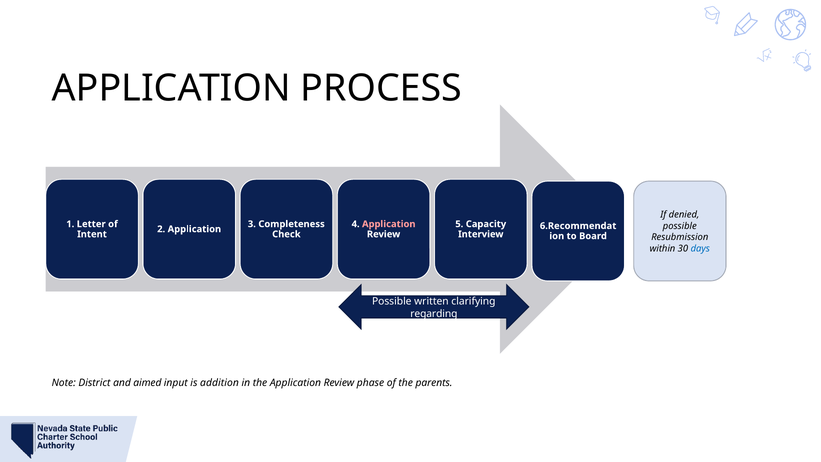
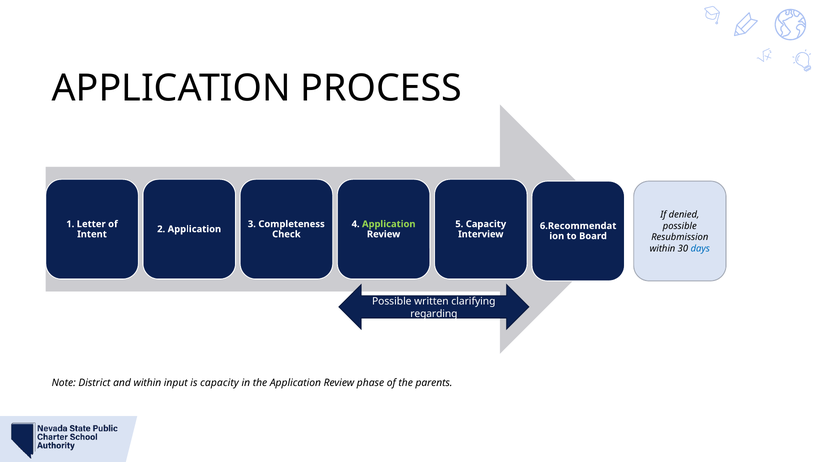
Application colour: pink -> light green (389, 224)
and aimed: aimed -> within (147, 383)
is addition: addition -> capacity (219, 383)
